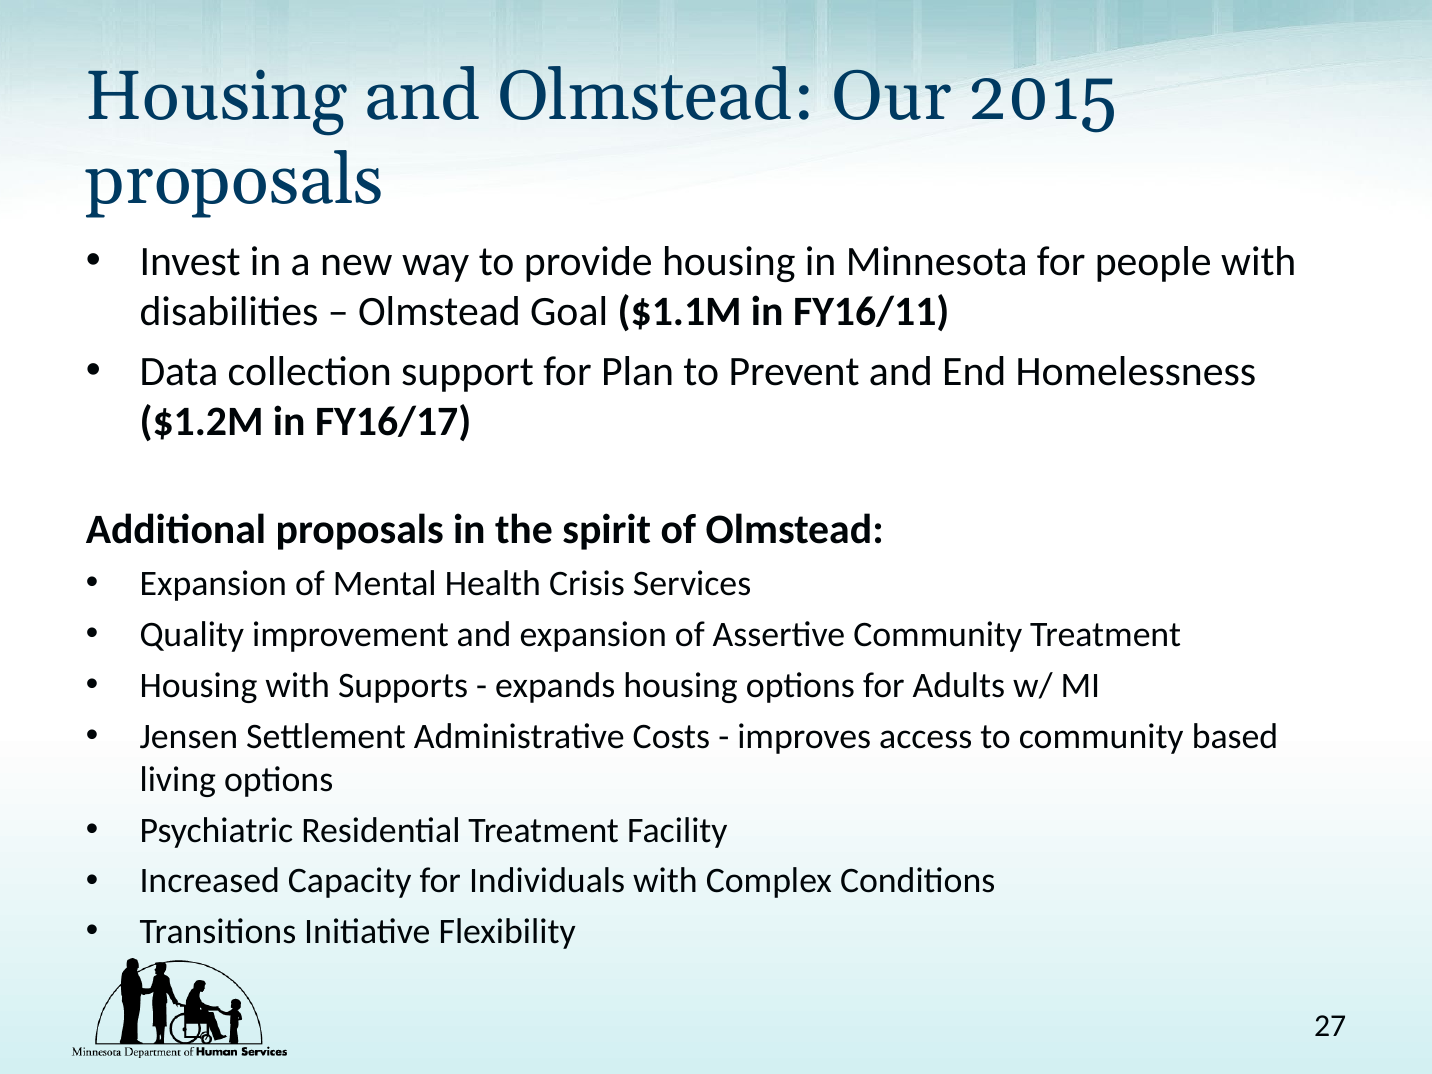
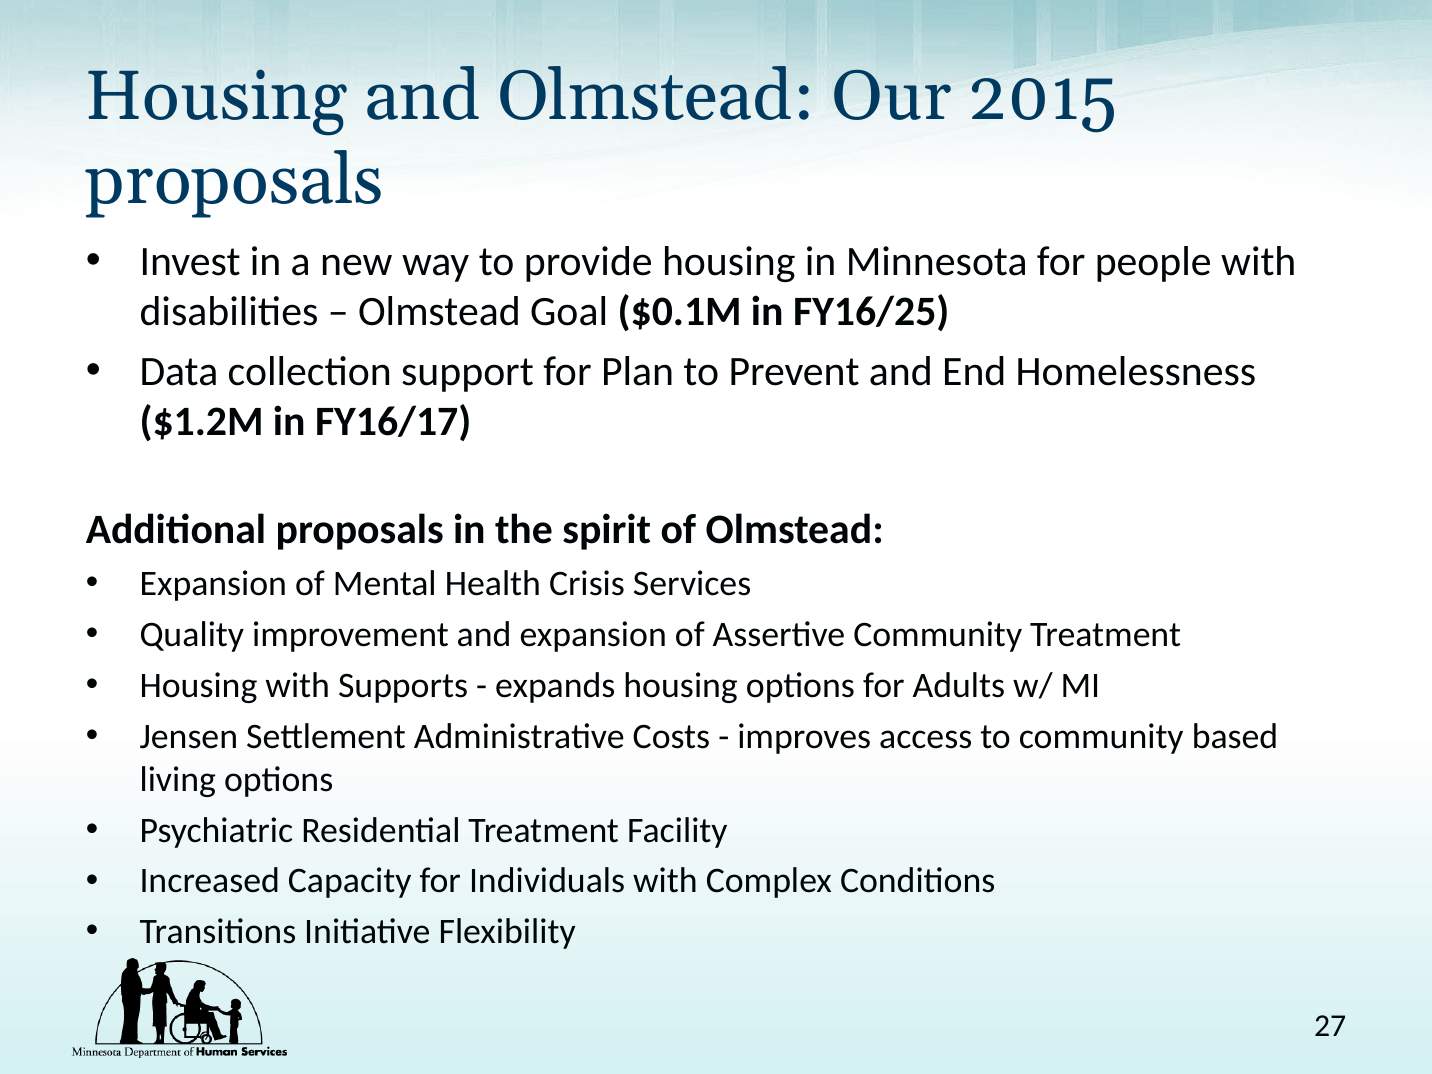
$1.1M: $1.1M -> $0.1M (680, 312)
FY16/11: FY16/11 -> FY16/25 (871, 312)
